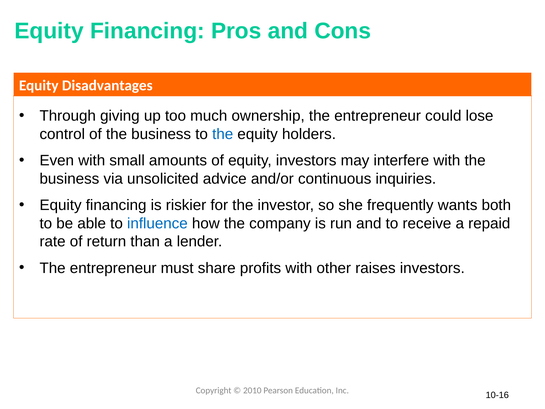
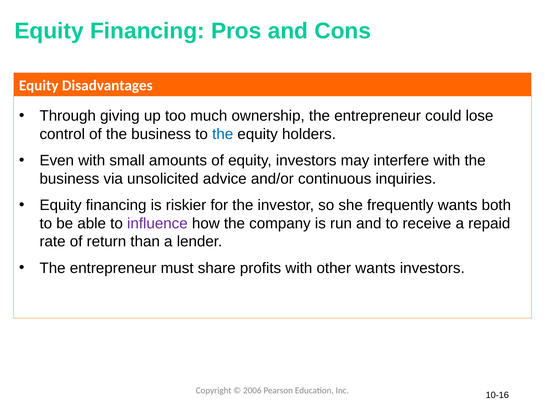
influence colour: blue -> purple (157, 223)
other raises: raises -> wants (375, 268)
2010: 2010 -> 2006 (252, 390)
